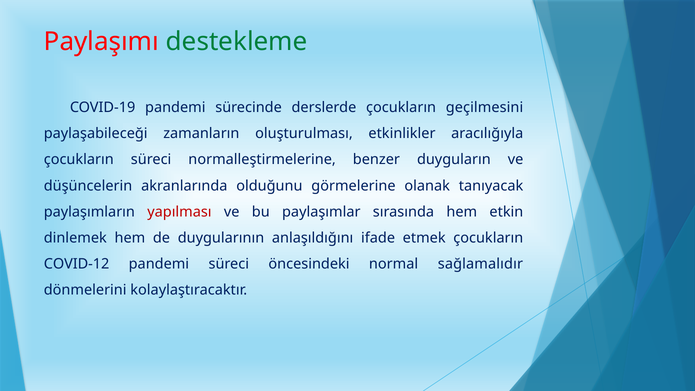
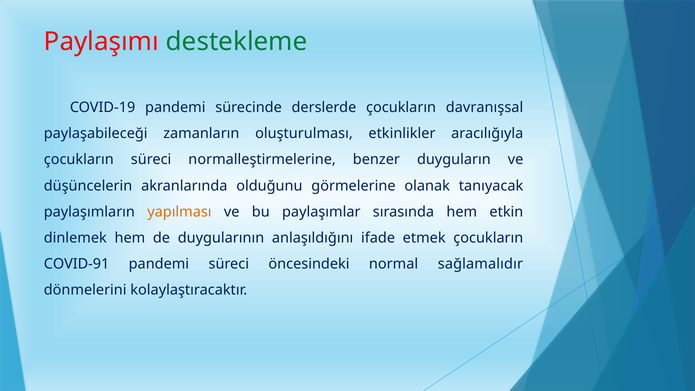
geçilmesini: geçilmesini -> davranışsal (485, 107)
yapılması colour: red -> orange (179, 212)
COVID-12: COVID-12 -> COVID-91 (77, 264)
